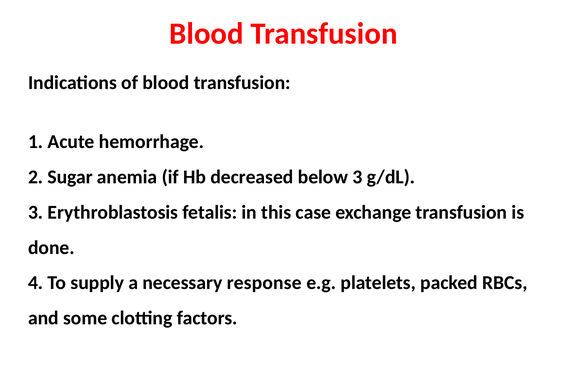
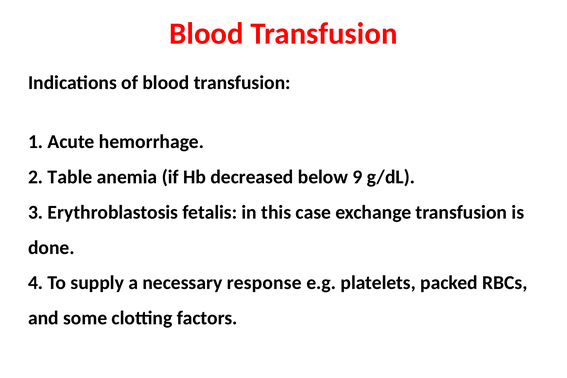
Sugar: Sugar -> Table (70, 177)
below 3: 3 -> 9 (357, 177)
